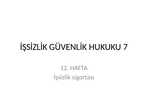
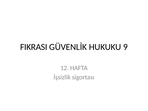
İŞSİZLİK: İŞSİZLİK -> FIKRASI (34, 47)
7: 7 -> 9 (125, 47)
